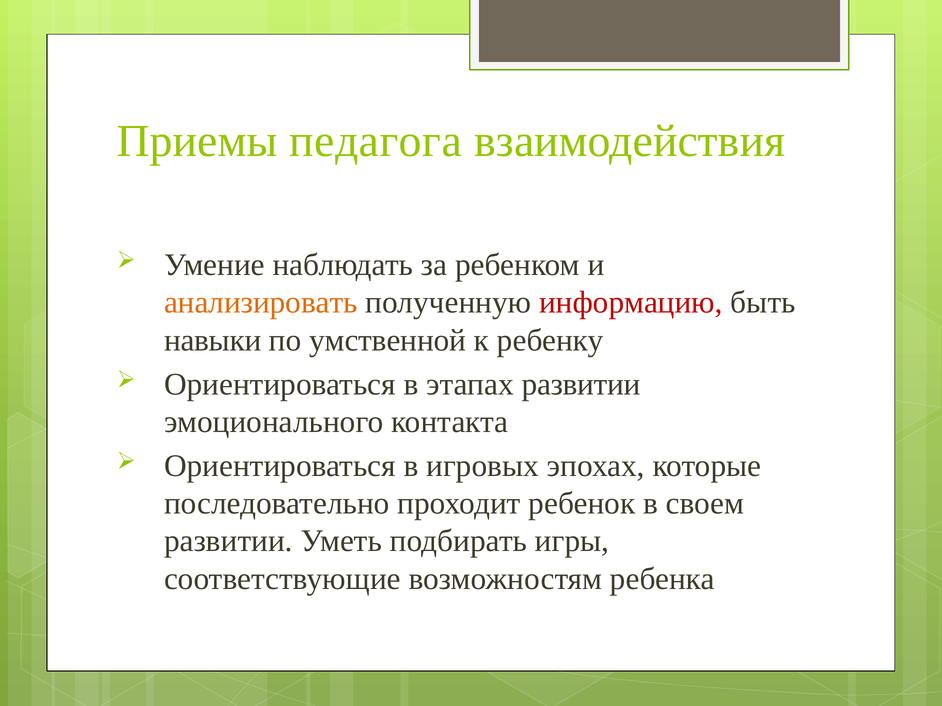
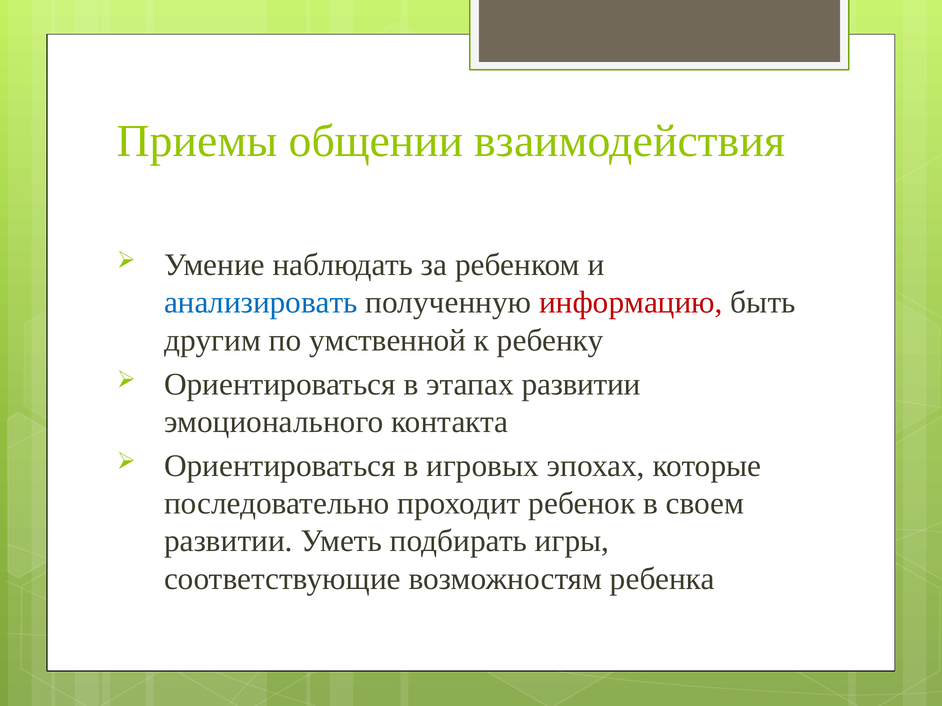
педагога: педагога -> общении (376, 141)
анализировать colour: orange -> blue (261, 303)
навыки: навыки -> другим (213, 341)
